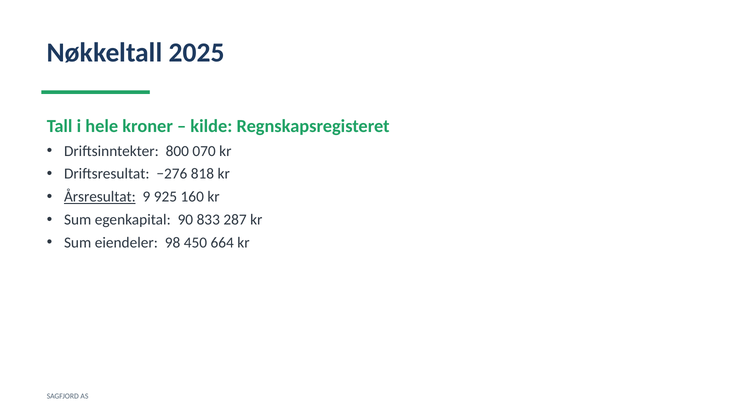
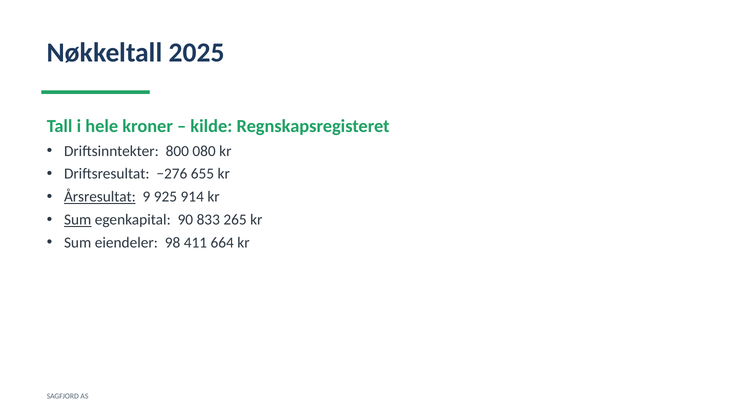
070: 070 -> 080 (204, 151)
818: 818 -> 655 (202, 174)
160: 160 -> 914 (192, 197)
Sum underline: none -> present (78, 220)
287: 287 -> 265 (235, 220)
450: 450 -> 411 (195, 243)
